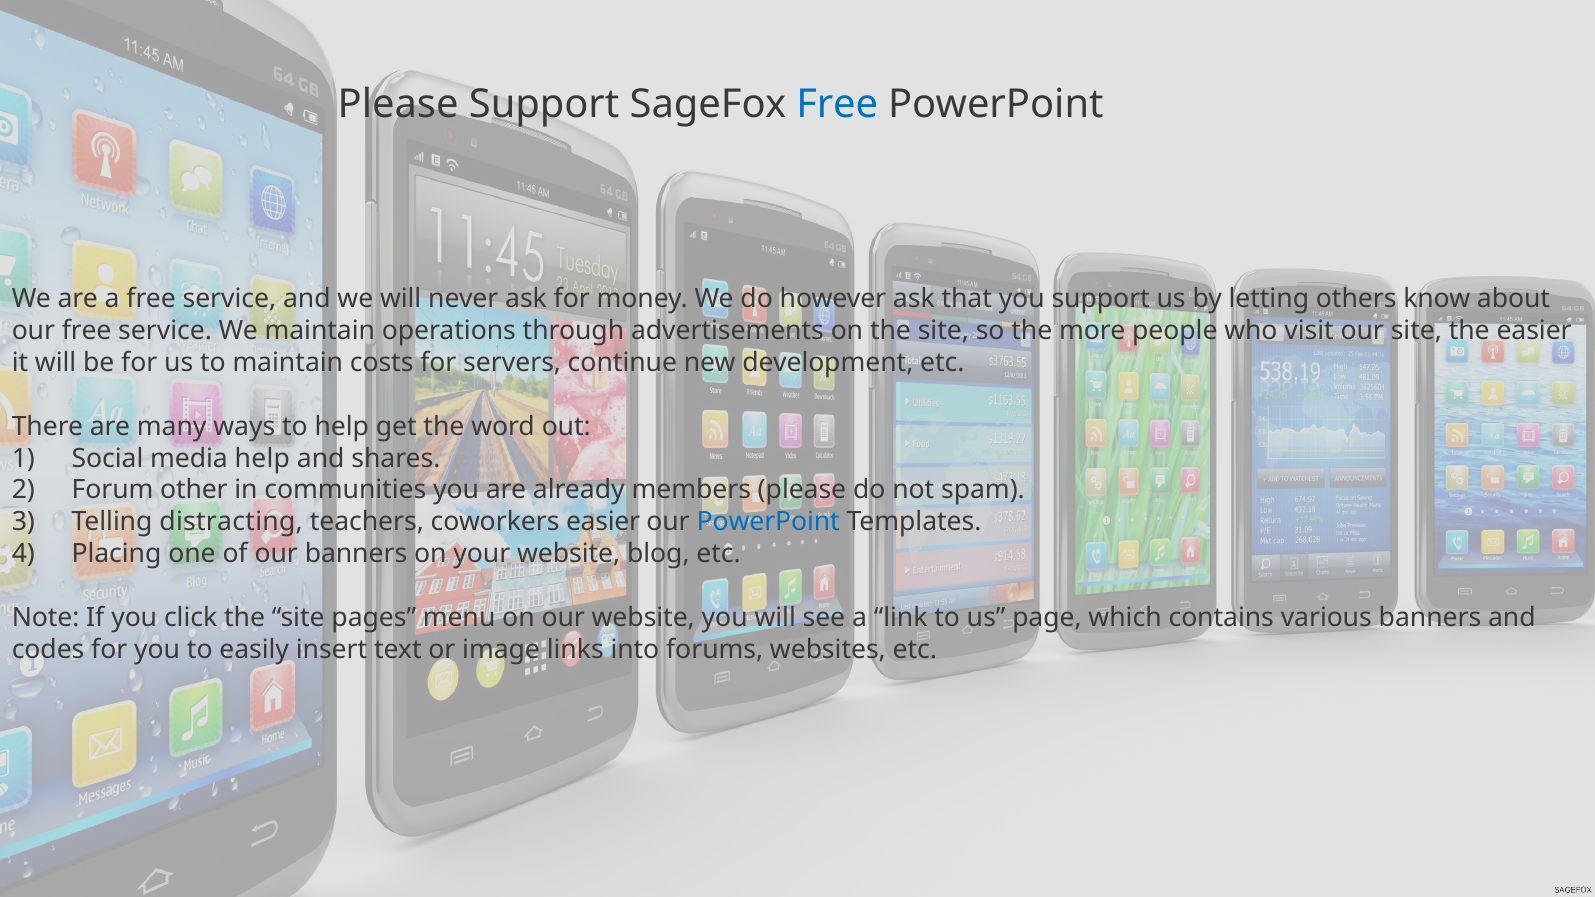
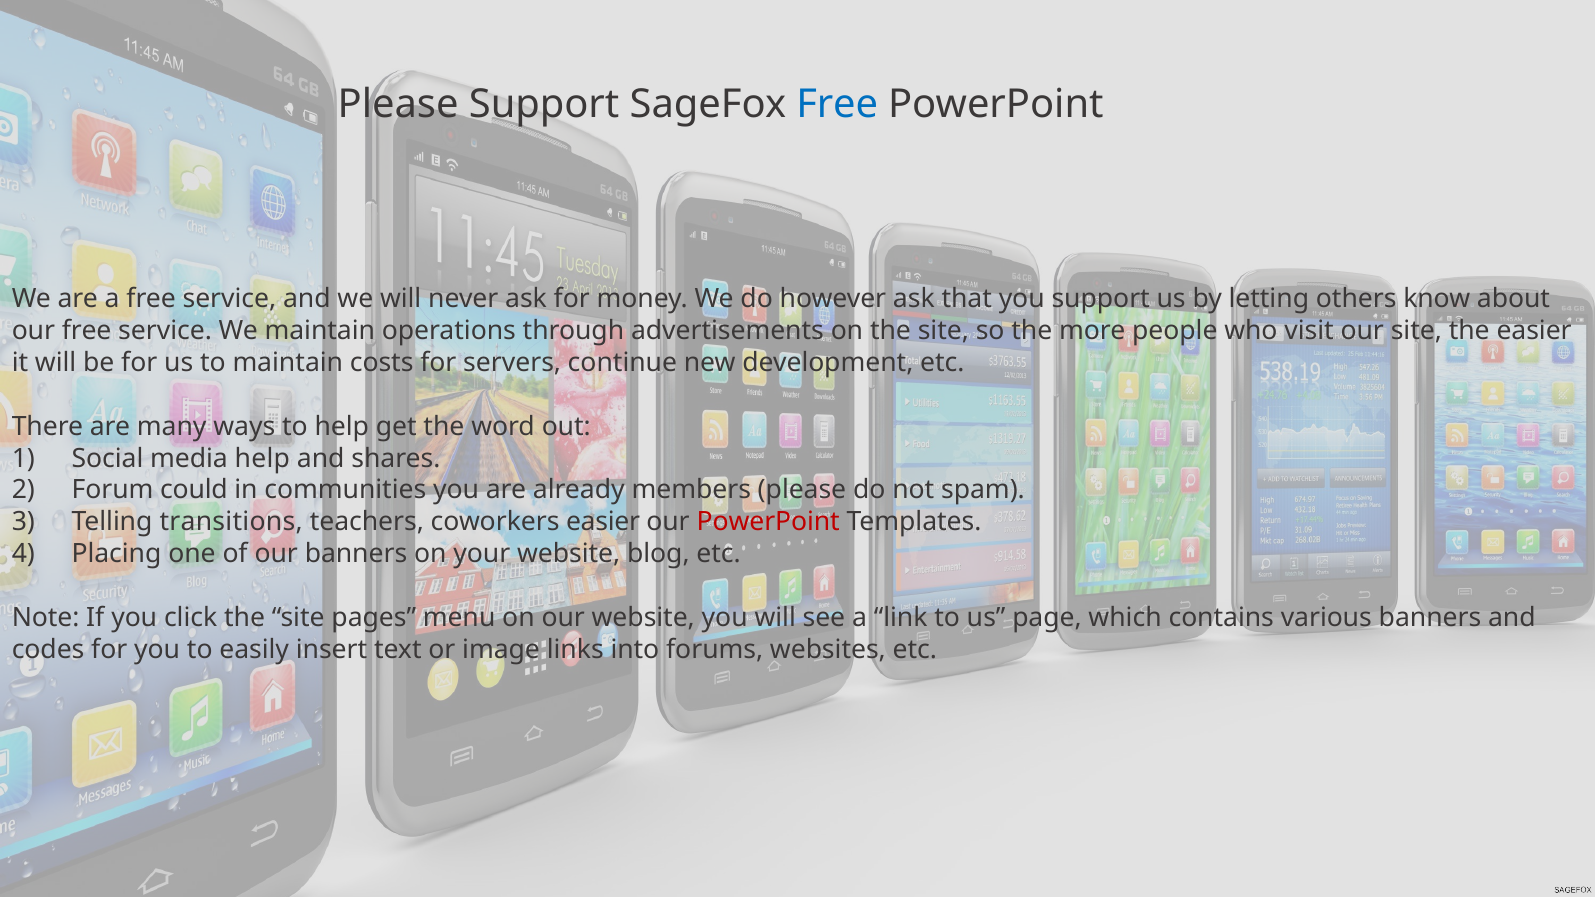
other: other -> could (194, 490)
distracting: distracting -> transitions (231, 522)
PowerPoint colour: blue -> red (768, 522)
